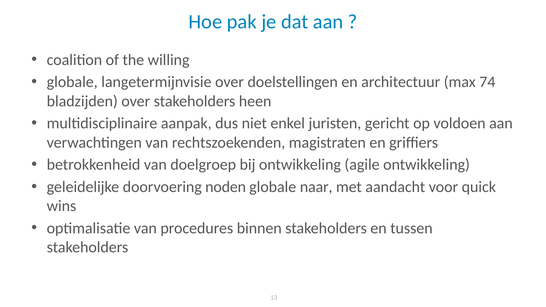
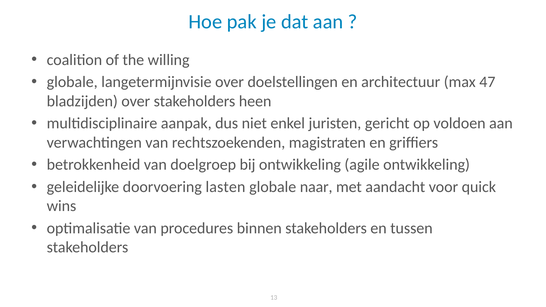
74: 74 -> 47 (487, 82)
noden: noden -> lasten (225, 187)
